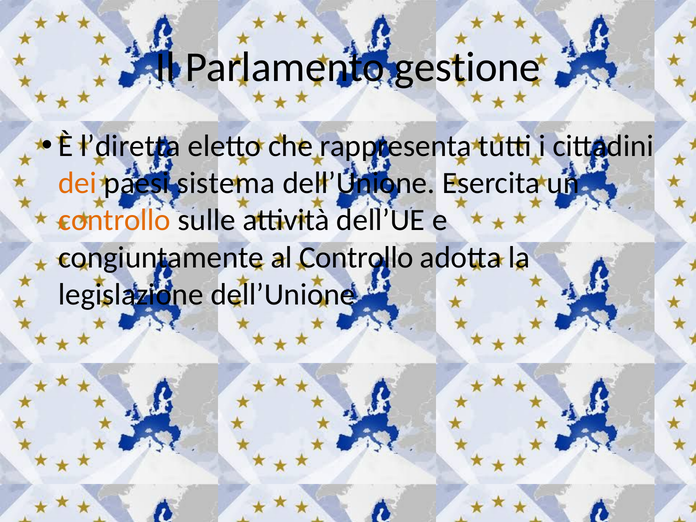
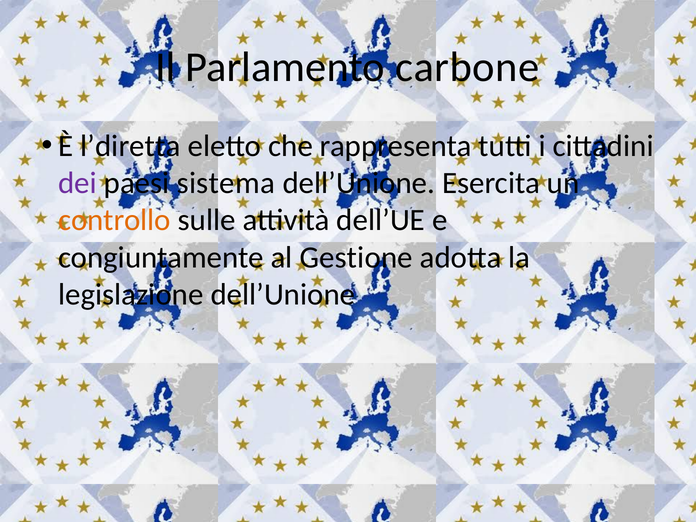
gestione: gestione -> carbone (467, 67)
dei colour: orange -> purple (77, 183)
al Controllo: Controllo -> Gestione (356, 257)
